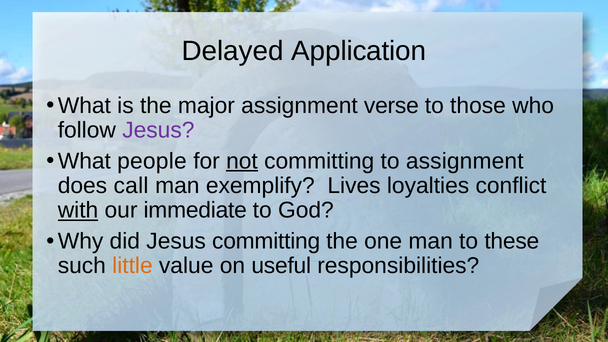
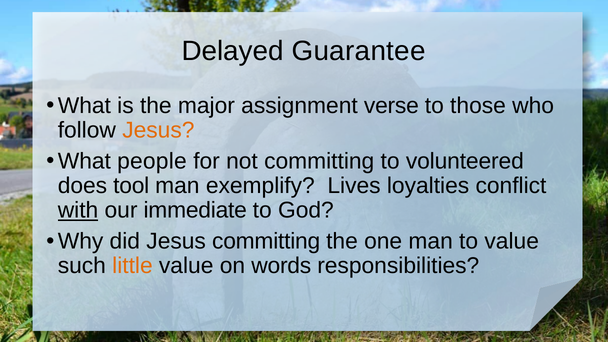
Application: Application -> Guarantee (359, 51)
Jesus colour: purple -> orange (158, 130)
not underline: present -> none (242, 161)
to assignment: assignment -> volunteered (465, 161)
call: call -> tool (131, 186)
to these: these -> value (512, 241)
useful: useful -> words (281, 266)
